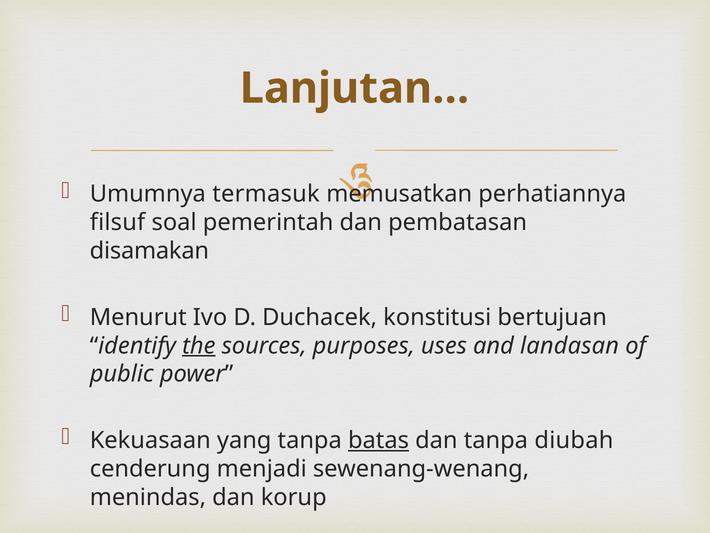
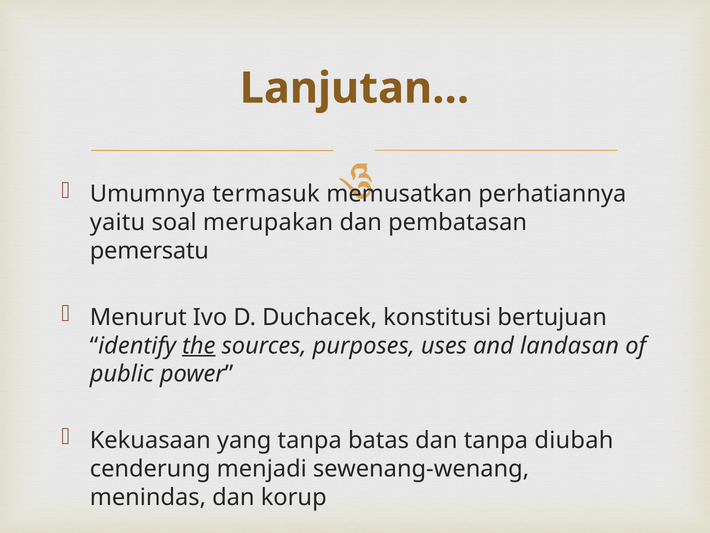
filsuf: filsuf -> yaitu (118, 222)
pemerintah: pemerintah -> merupakan (268, 222)
disamakan: disamakan -> pemersatu (149, 251)
batas underline: present -> none (379, 440)
